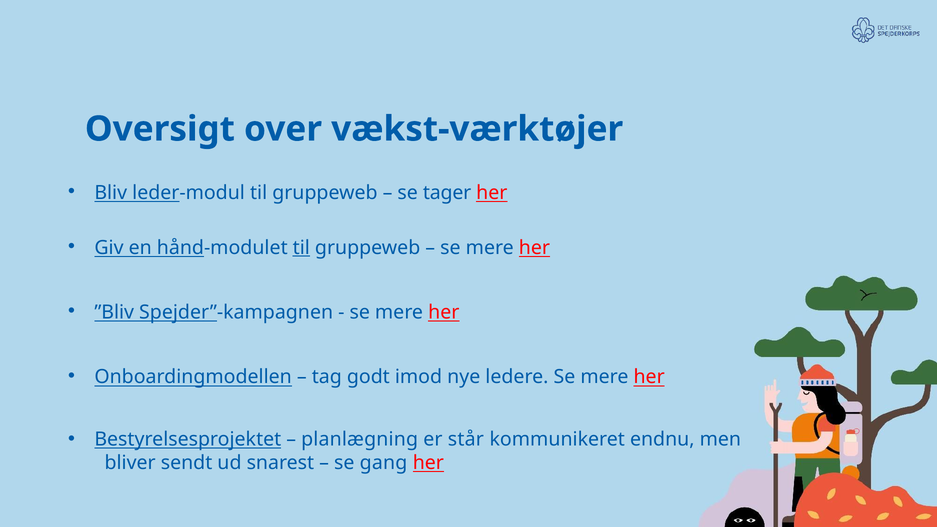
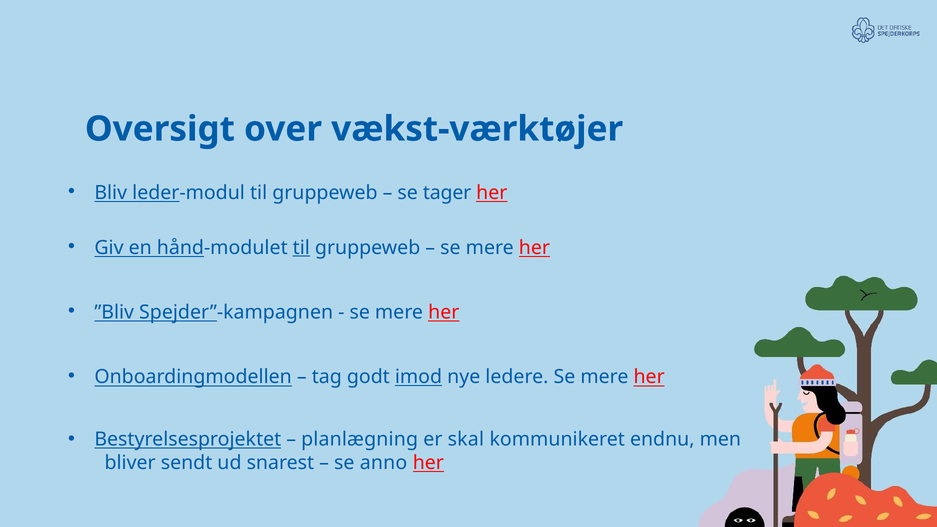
imod underline: none -> present (418, 377)
står: står -> skal (466, 439)
gang: gang -> anno (384, 463)
